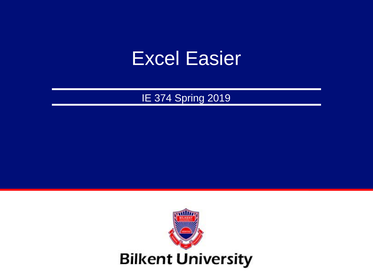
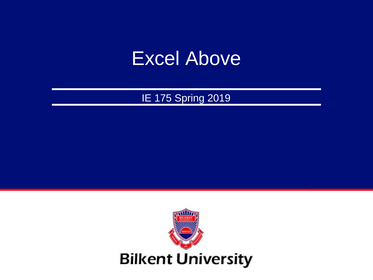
Easier: Easier -> Above (213, 59)
374: 374 -> 175 (163, 98)
